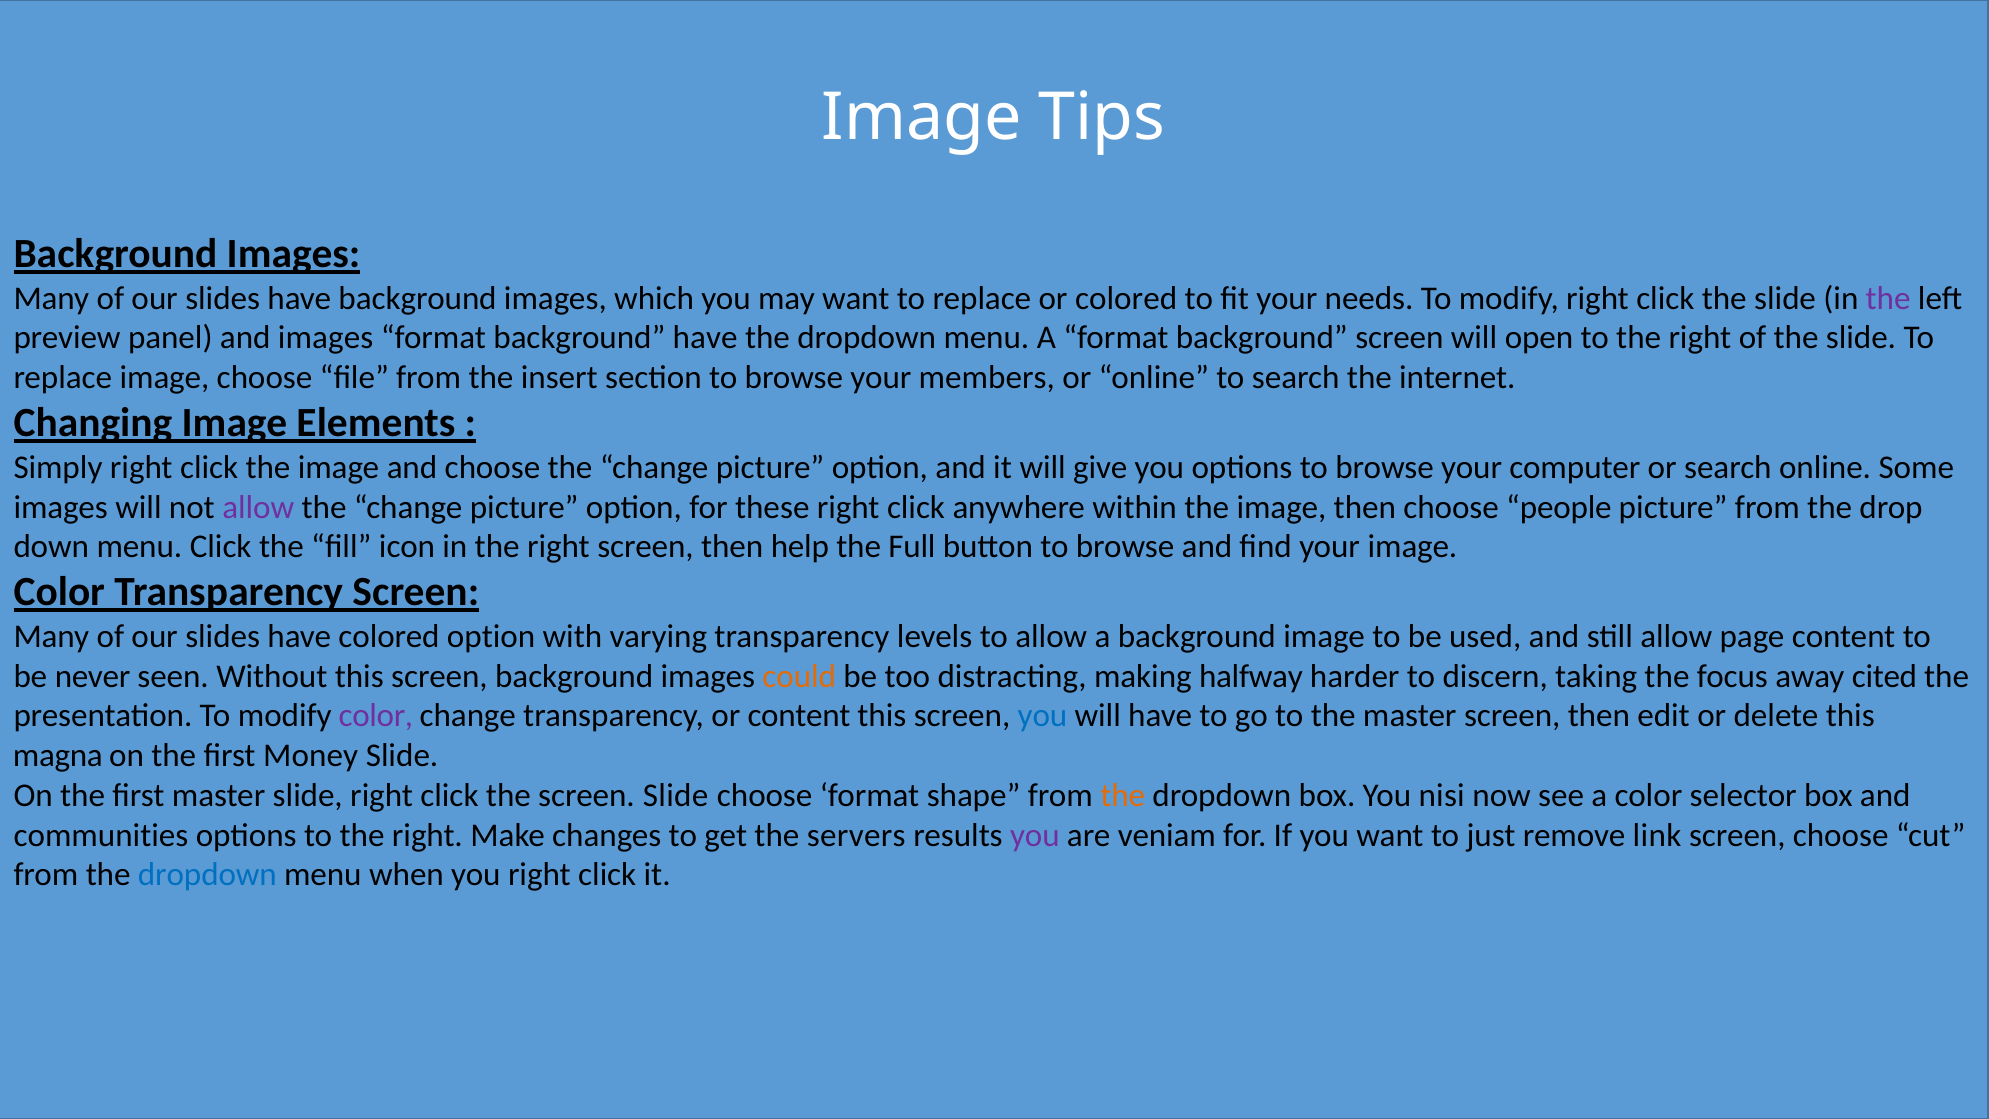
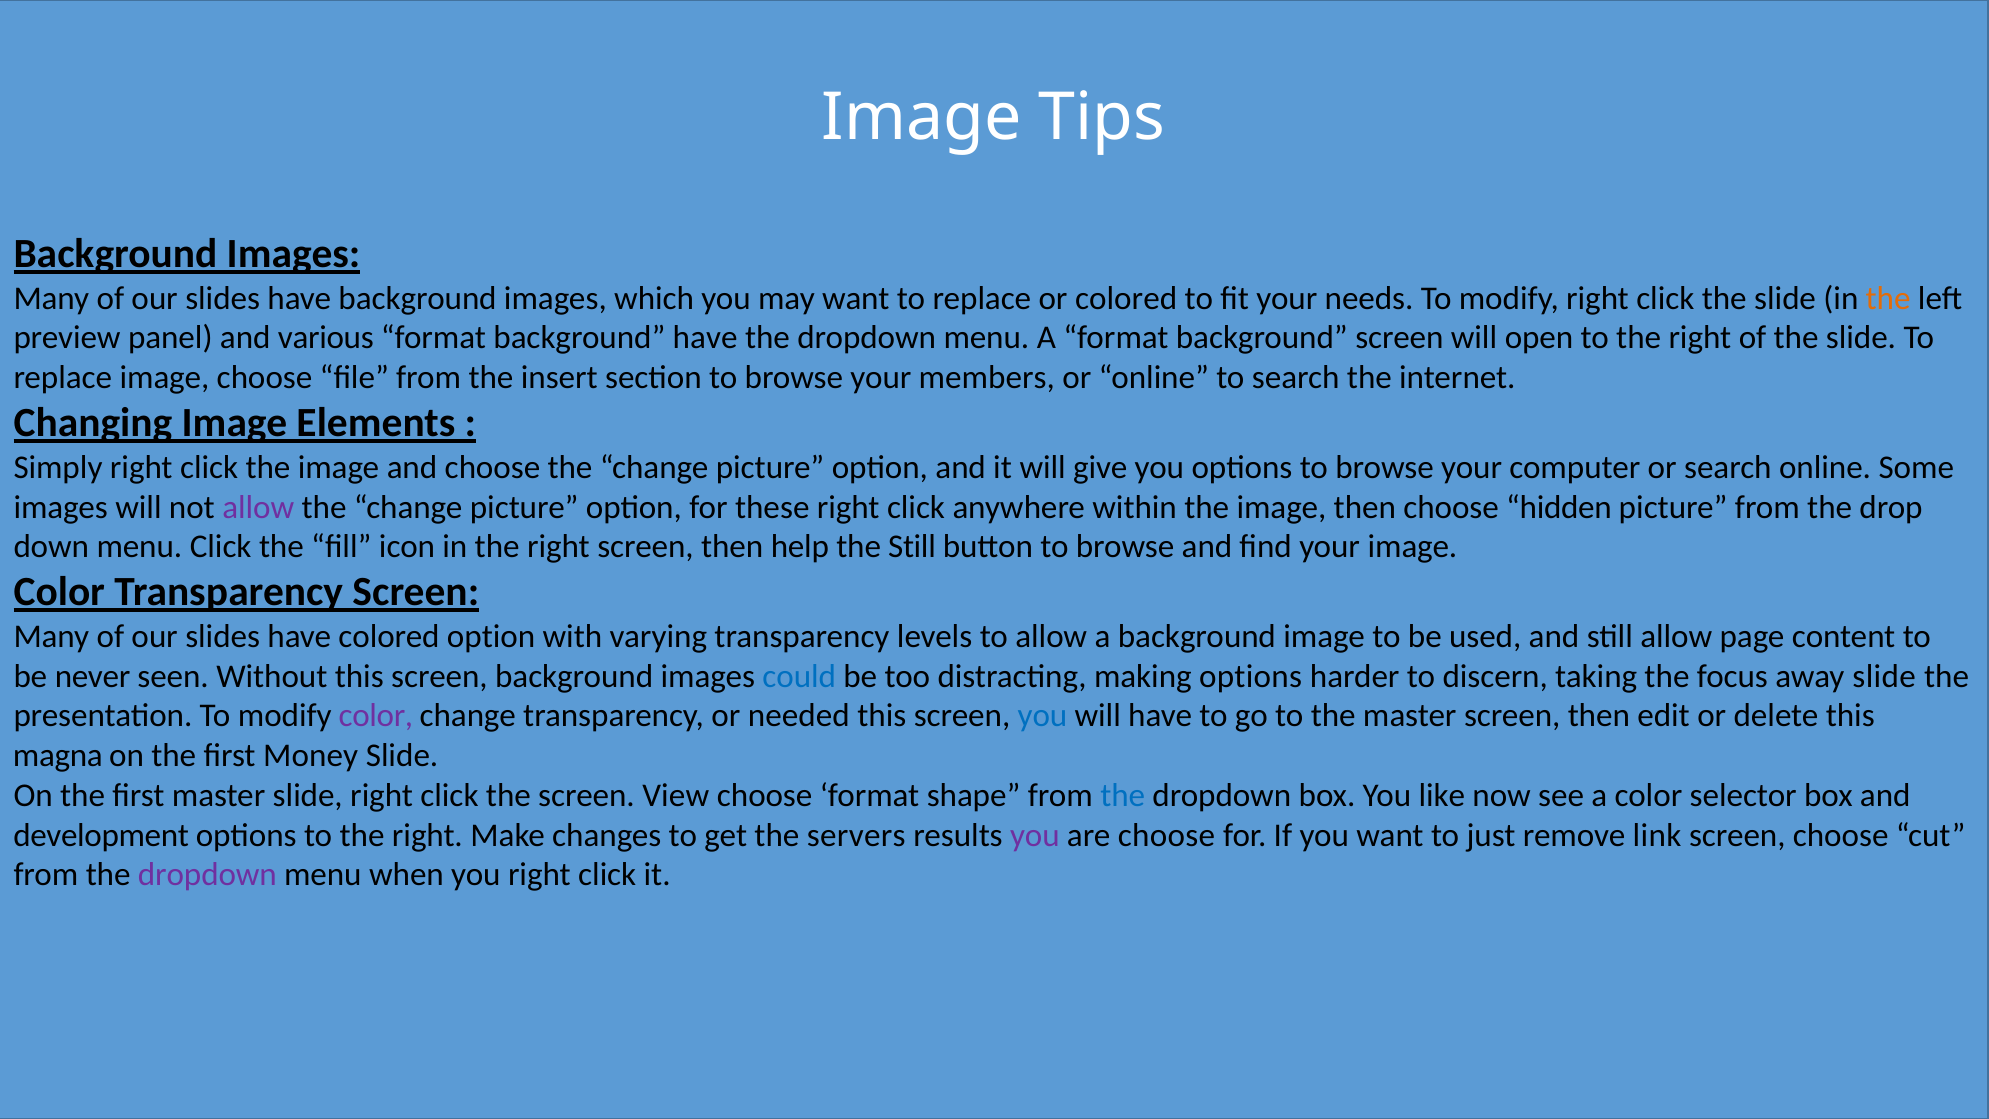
the colour: purple -> orange (1888, 298)
and images: images -> various (326, 338)
people: people -> hidden (1559, 507)
the Full: Full -> Still (912, 547)
could colour: orange -> blue (799, 676)
making halfway: halfway -> options (1251, 676)
away cited: cited -> slide (1884, 676)
or content: content -> needed (799, 716)
screen Slide: Slide -> View (676, 795)
the colour: orange -> blue (1123, 795)
nisi: nisi -> like (1442, 795)
communities: communities -> development (101, 835)
are veniam: veniam -> choose (1167, 835)
dropdown colour: blue -> purple (207, 875)
